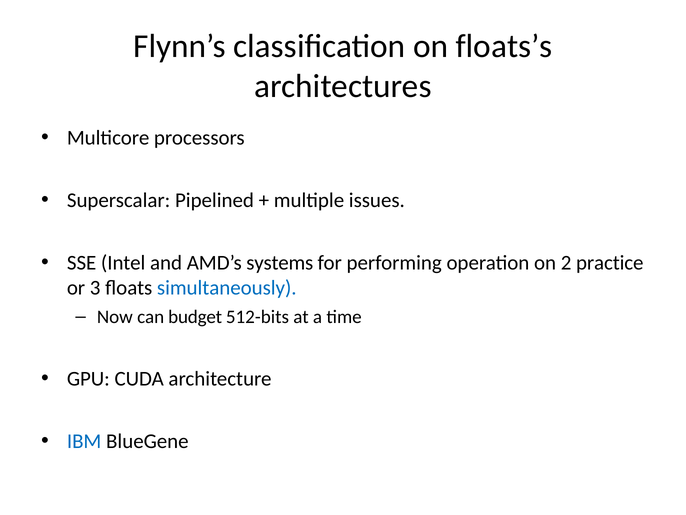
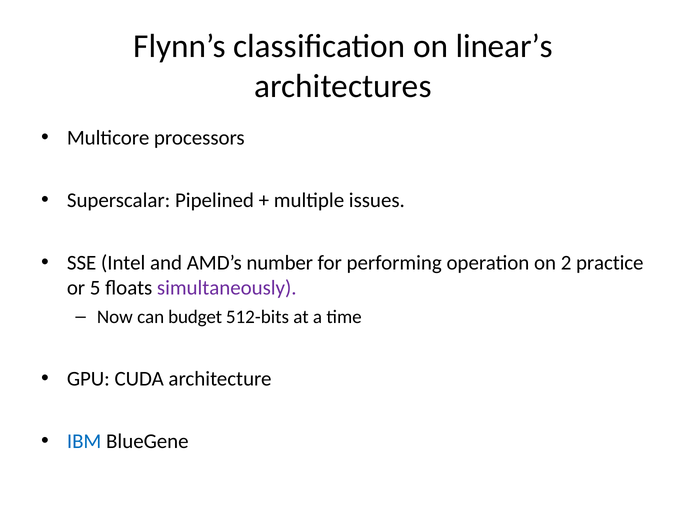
floats’s: floats’s -> linear’s (504, 46)
systems: systems -> number (280, 263)
3: 3 -> 5 (95, 288)
simultaneously colour: blue -> purple (227, 288)
